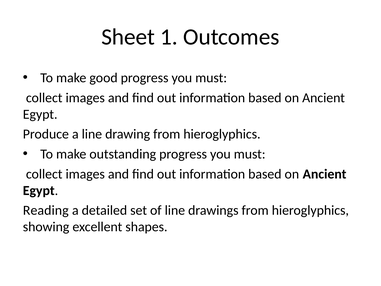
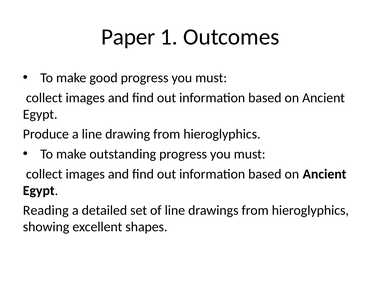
Sheet: Sheet -> Paper (128, 37)
